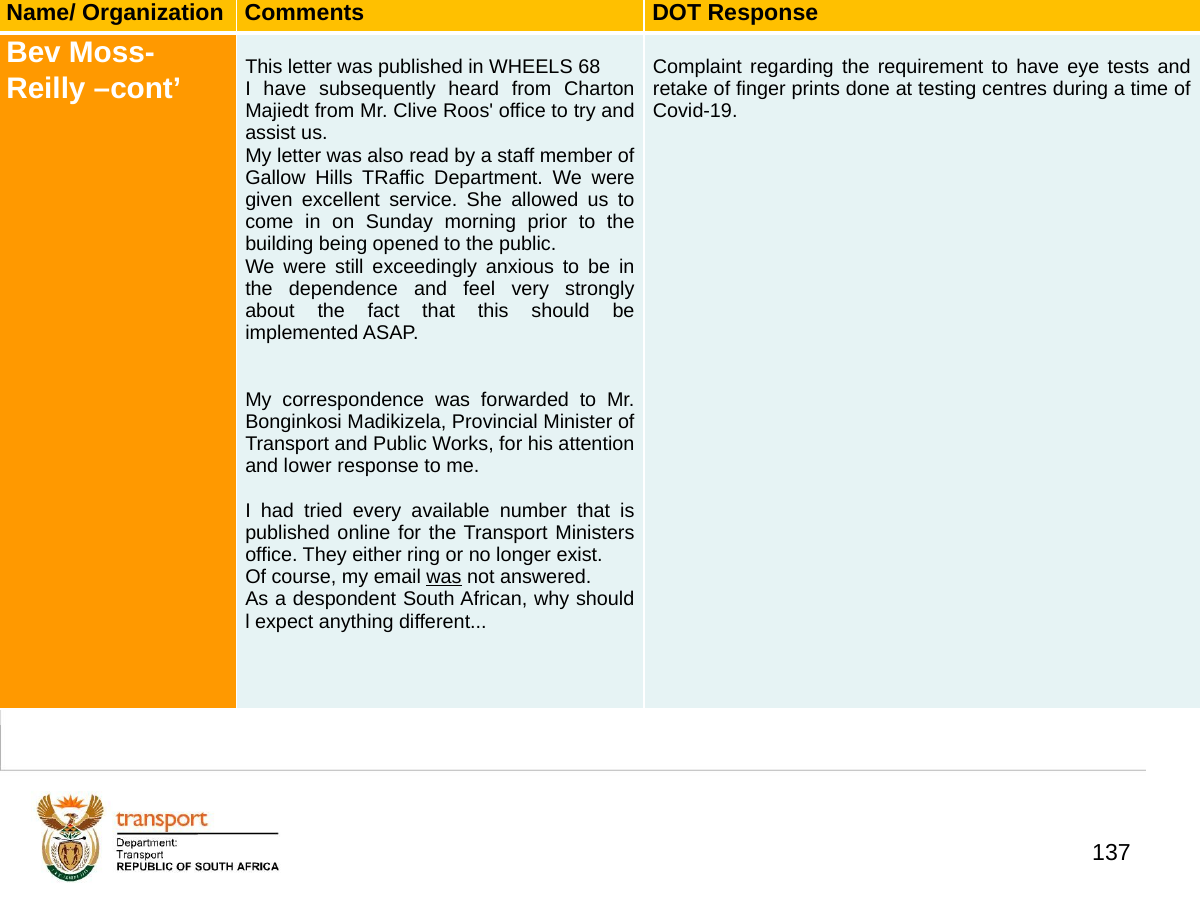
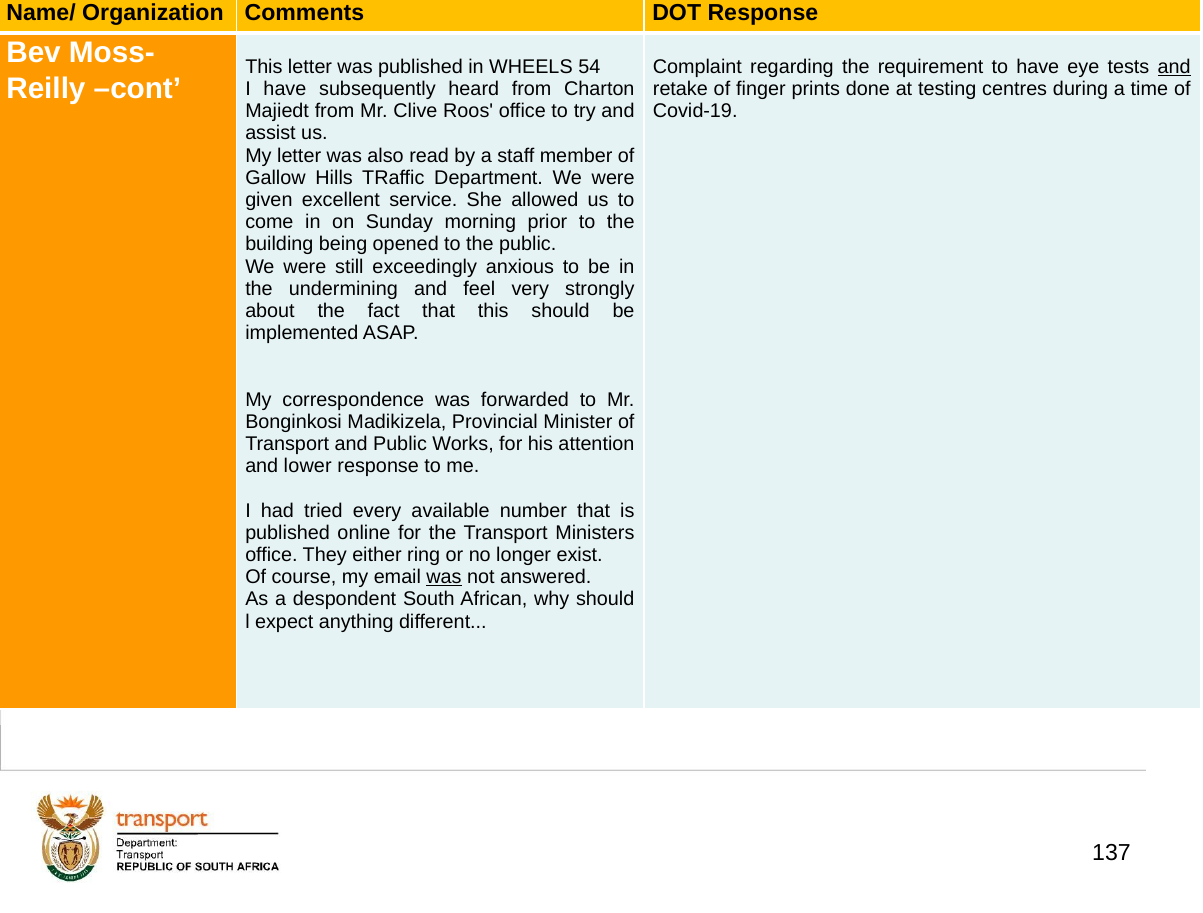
68: 68 -> 54 (589, 67)
and underline: none -> present (1174, 67)
dependence: dependence -> undermining (343, 289)
